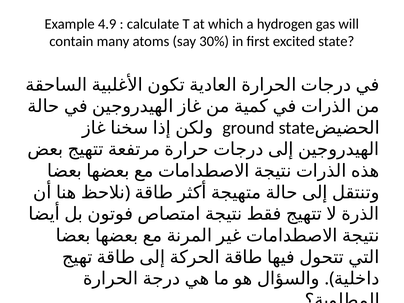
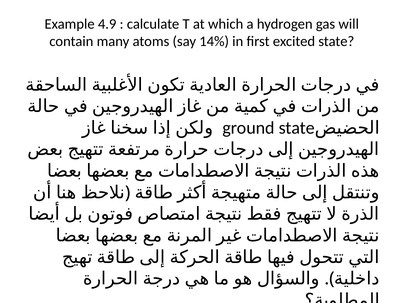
30%: 30% -> 14% (214, 41)
